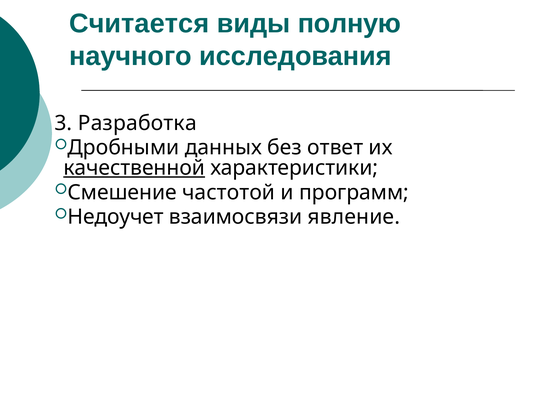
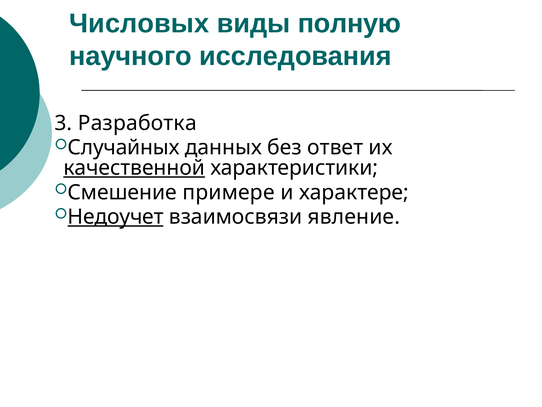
Считается: Считается -> Числовых (139, 24)
Дробными: Дробными -> Случайных (124, 147)
частотой: частотой -> примере (229, 192)
программ: программ -> характере (354, 192)
Недоучет underline: none -> present (116, 217)
